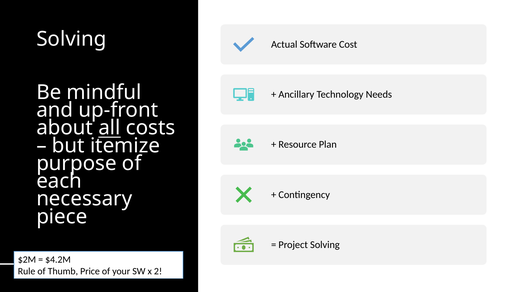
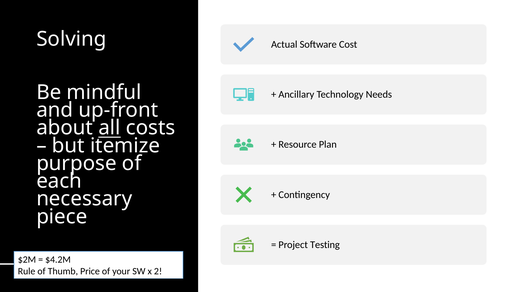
Solving: Solving -> Testing (325, 245)
